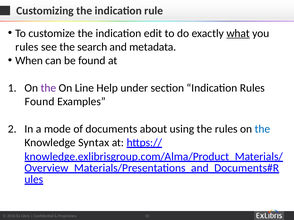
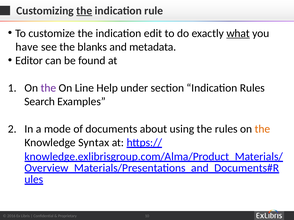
the underline: none -> present (84, 11)
rules: rules -> have (27, 47)
search: search -> blanks (92, 47)
When: When -> Editor (29, 61)
Found: Found -> Search (40, 102)
the colour: blue -> orange (263, 129)
